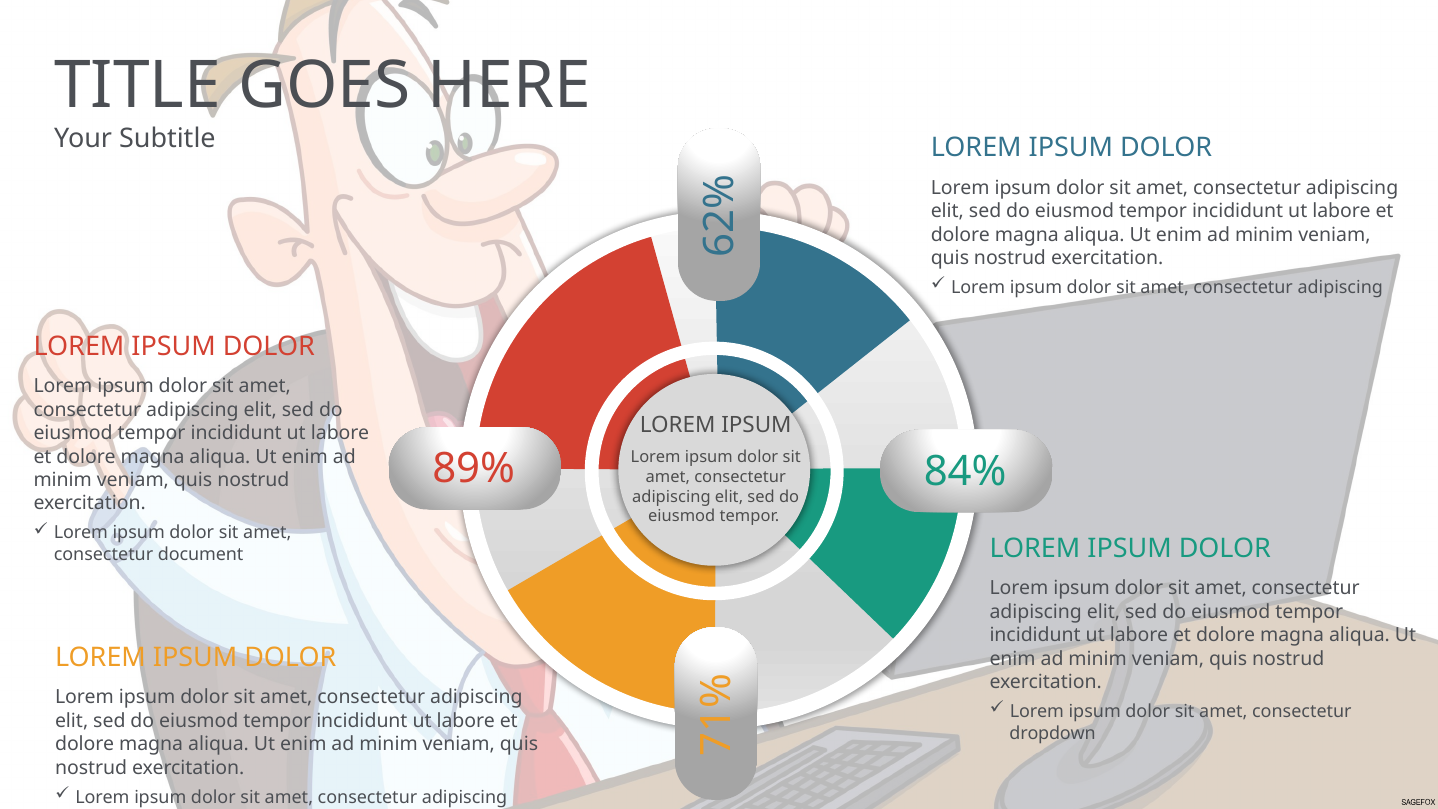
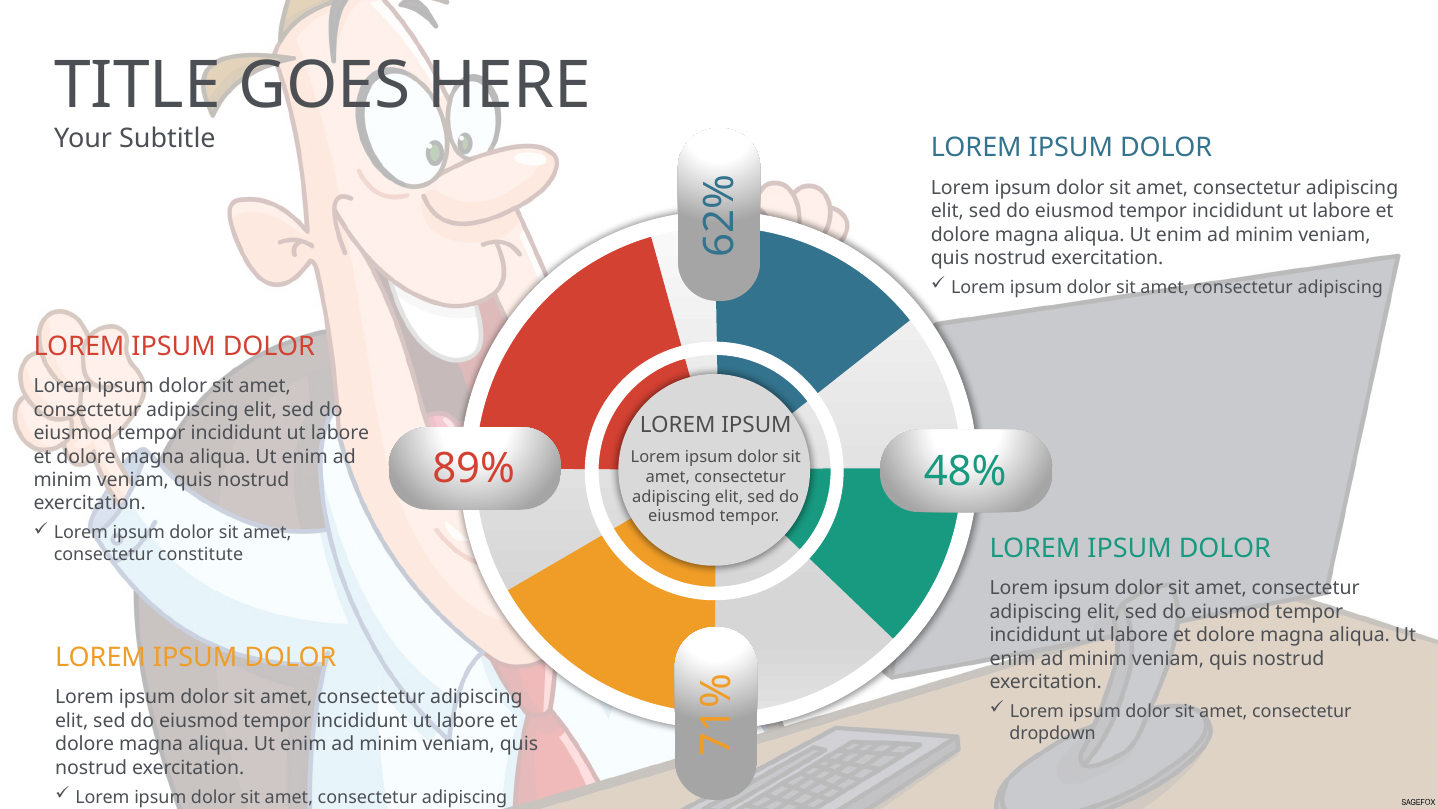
84%: 84% -> 48% (965, 471)
document: document -> constitute (201, 555)
